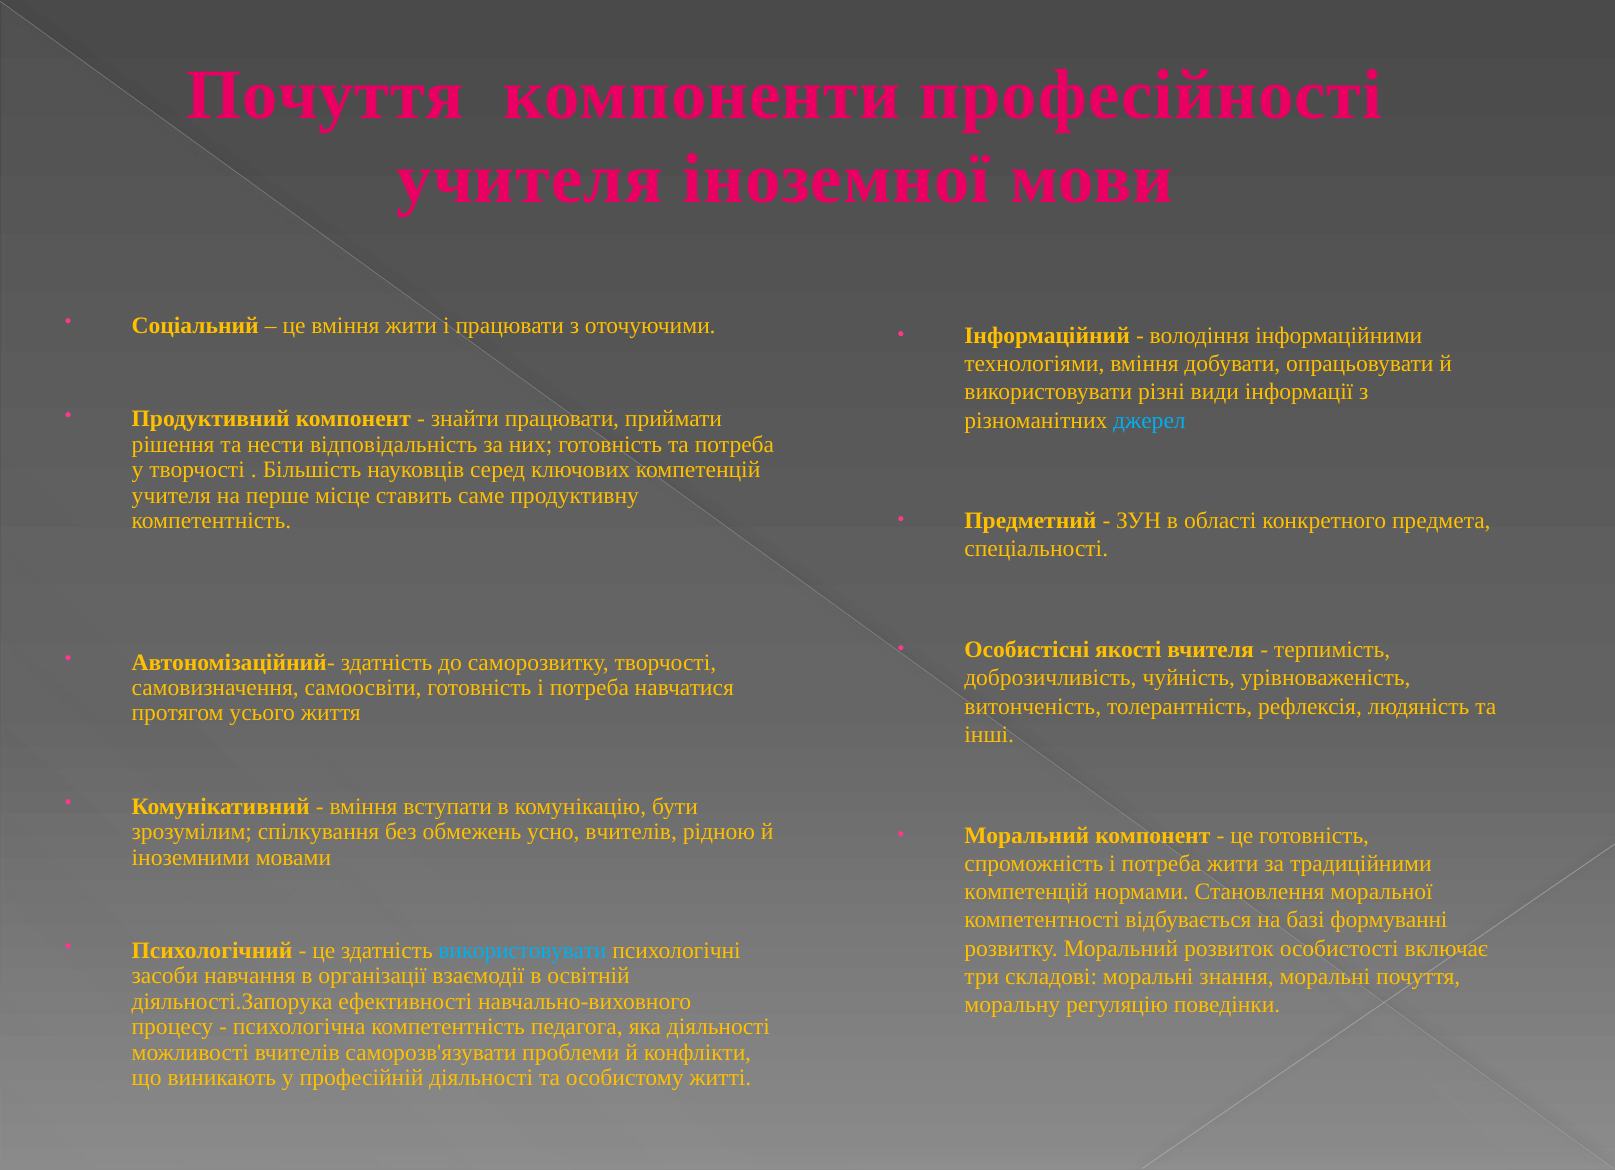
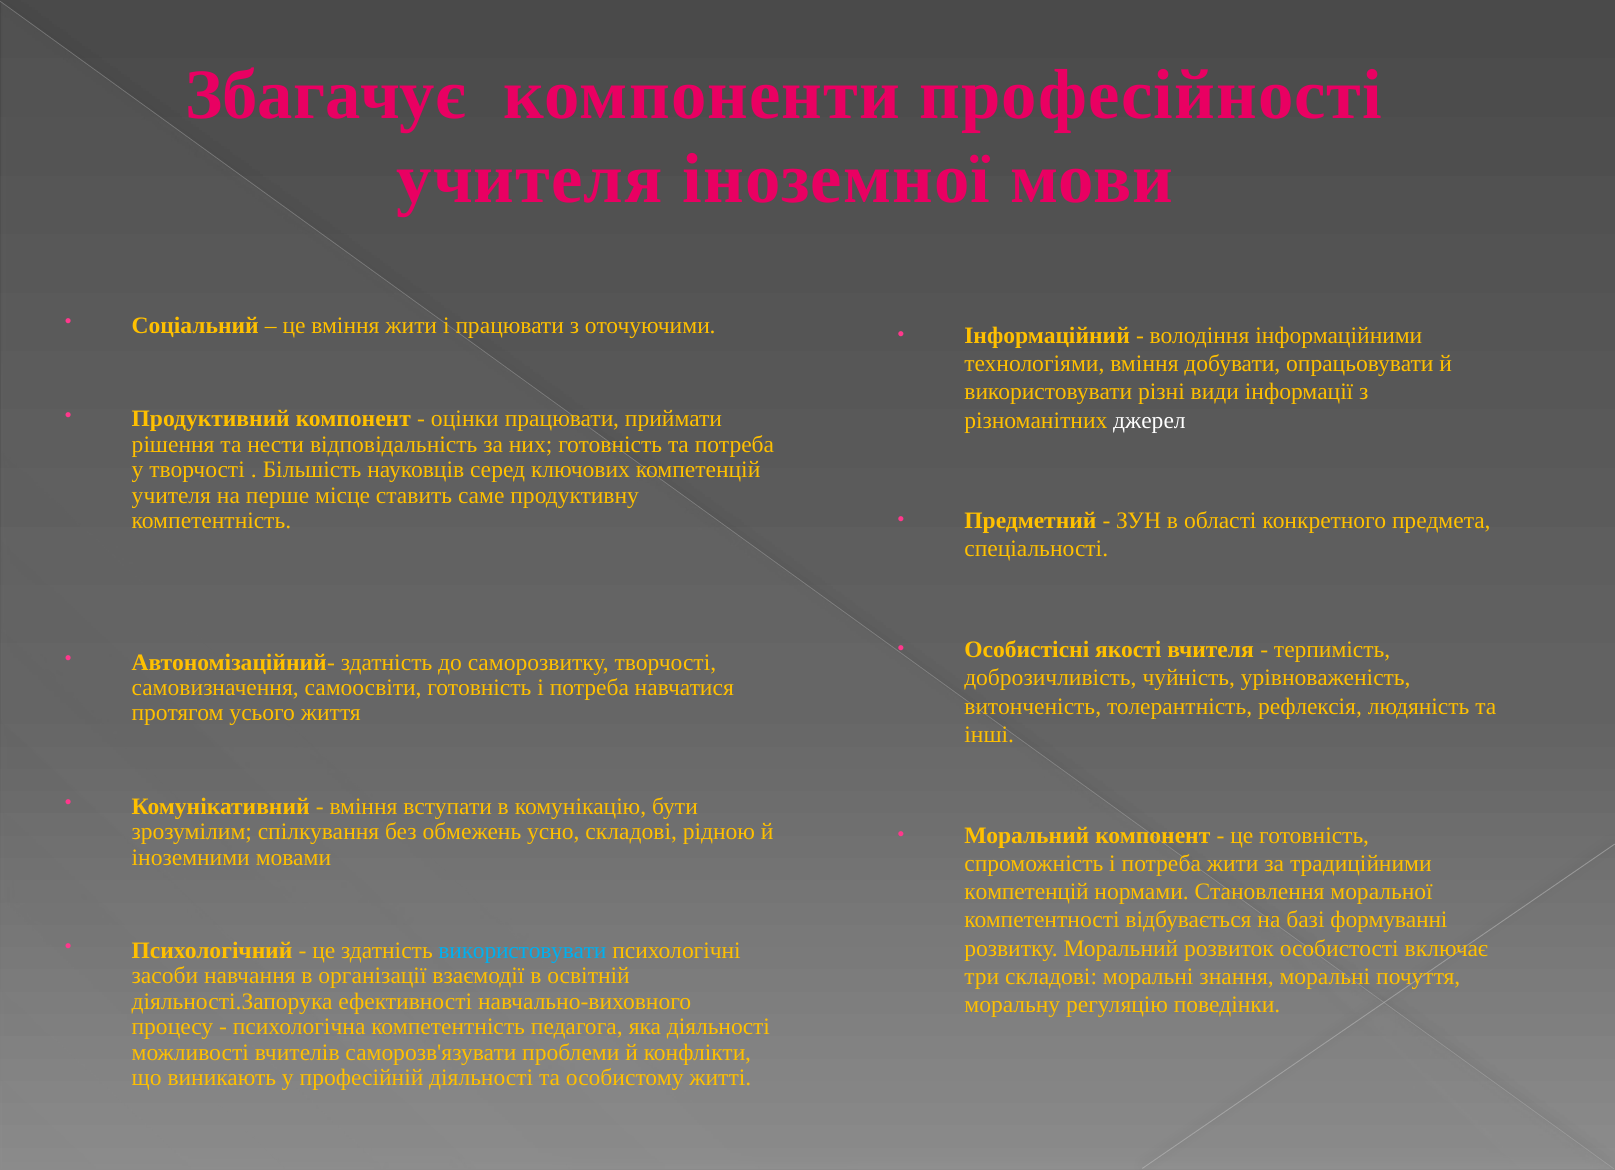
Почуття: Почуття -> Збагачує (326, 95)
знайти: знайти -> оцінки (465, 419)
джерел colour: light blue -> white (1149, 420)
усно вчителів: вчителів -> складові (631, 832)
